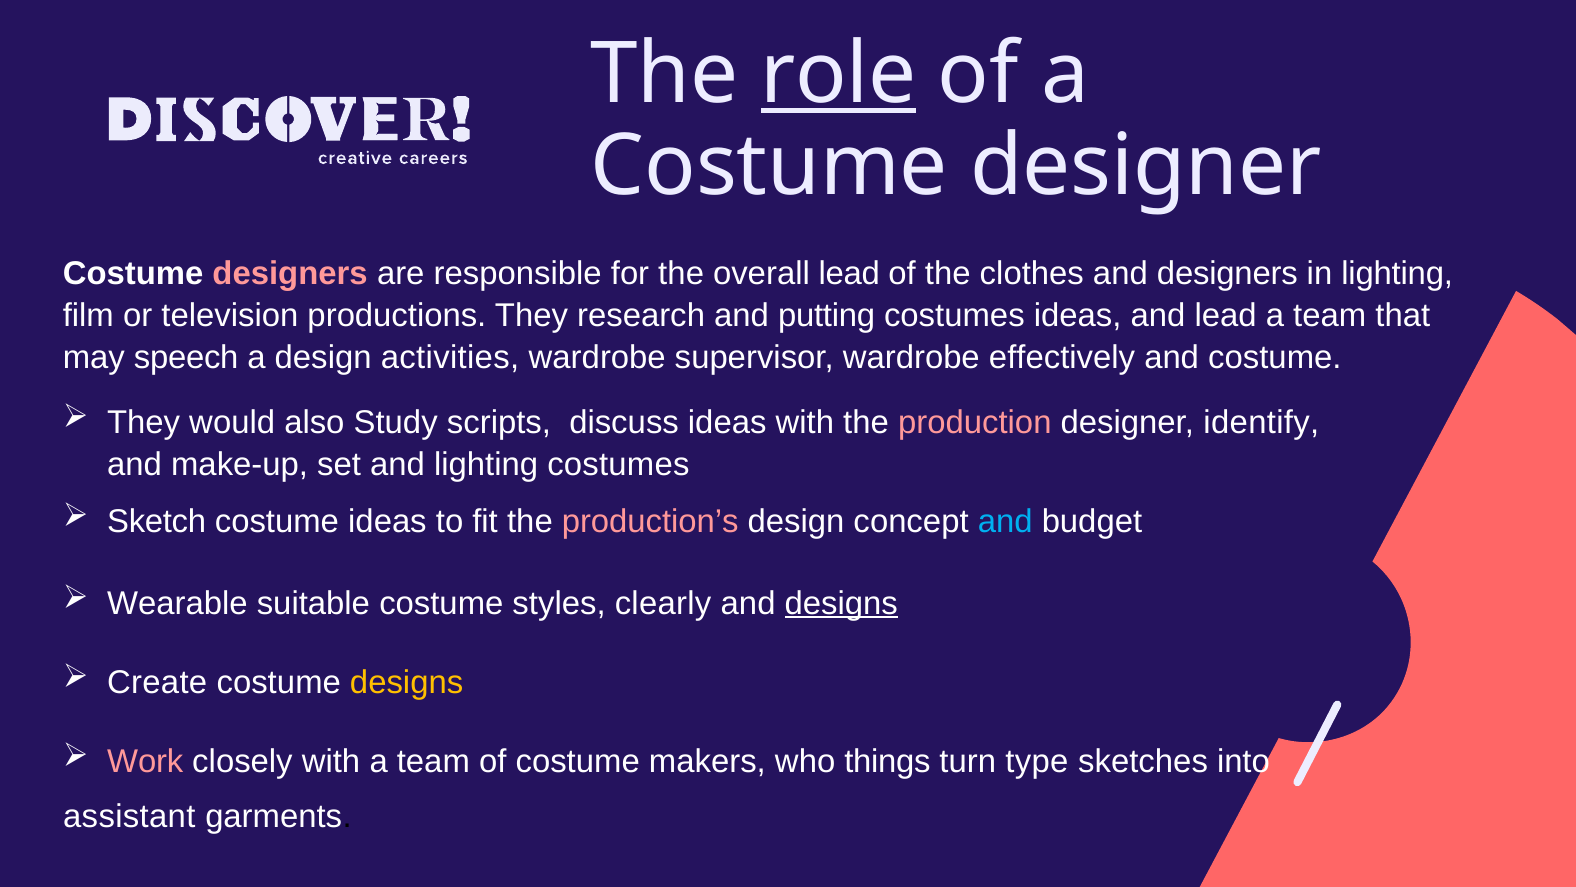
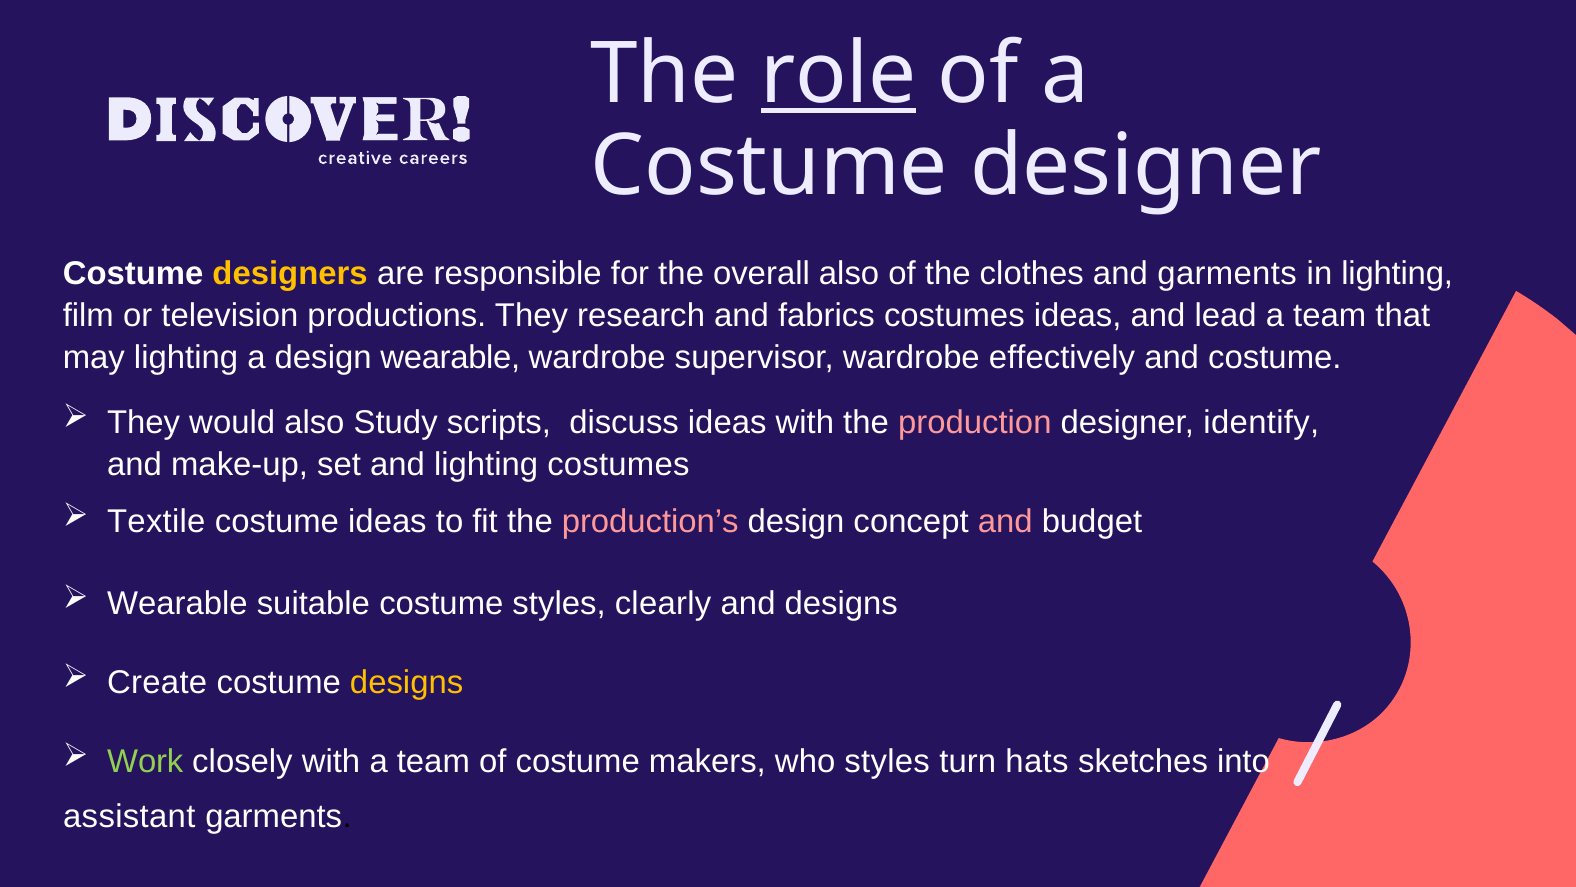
designers colour: pink -> yellow (290, 273)
overall lead: lead -> also (849, 273)
and designers: designers -> garments (1227, 273)
putting: putting -> fabrics (826, 315)
may speech: speech -> lighting (186, 357)
design activities: activities -> wearable (450, 357)
Sketch: Sketch -> Textile (156, 521)
and colour: light blue -> pink (1005, 521)
designs underline: present -> none (841, 603)
Work colour: pink -> light green (145, 761)
who things: things -> styles (887, 761)
type: type -> hats (1037, 761)
